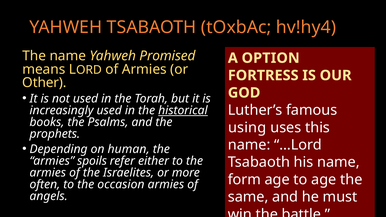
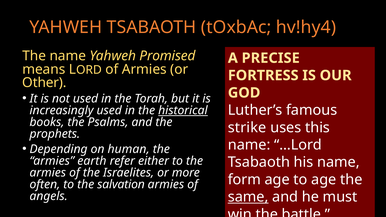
OPTION: OPTION -> PRECISE (271, 58)
using: using -> strike (247, 128)
spoils: spoils -> earth (92, 161)
occasion: occasion -> salvation (121, 185)
same underline: none -> present (248, 197)
